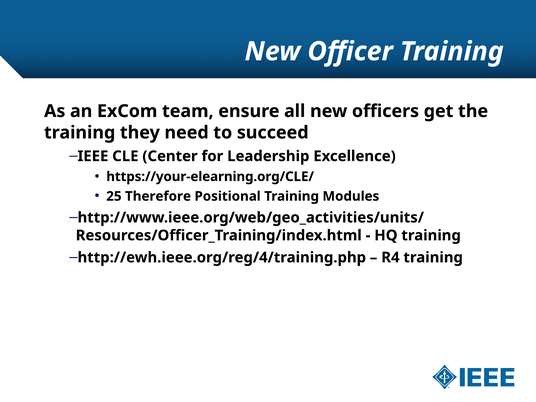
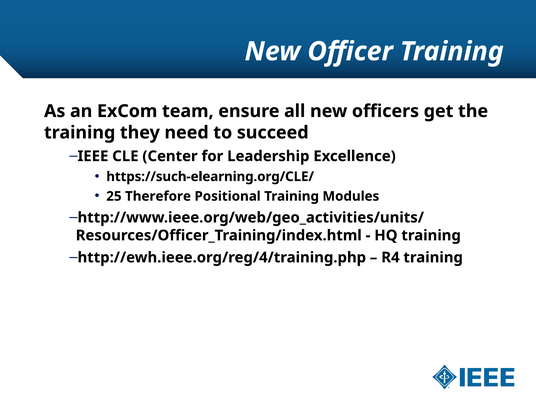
https://your-elearning.org/CLE/: https://your-elearning.org/CLE/ -> https://such-elearning.org/CLE/ (210, 177)
